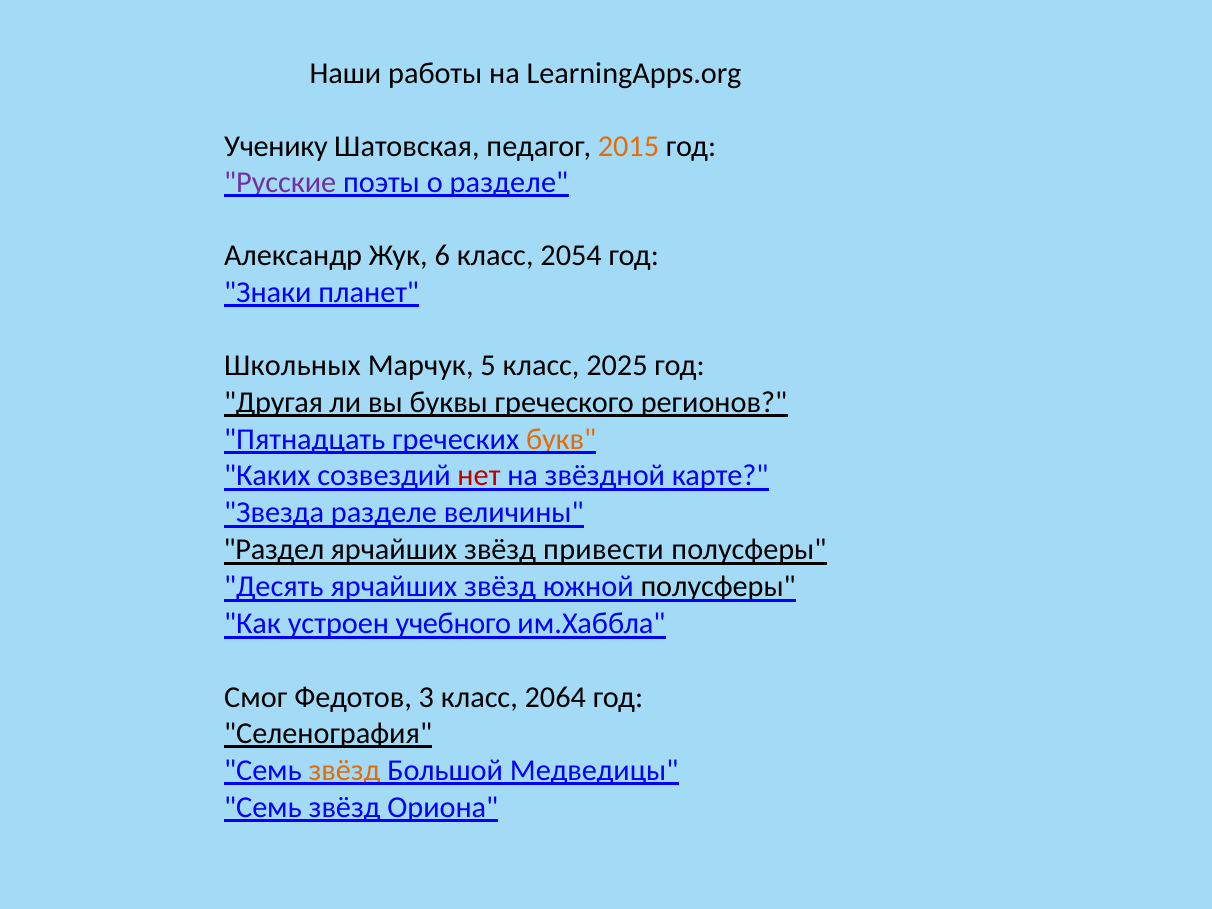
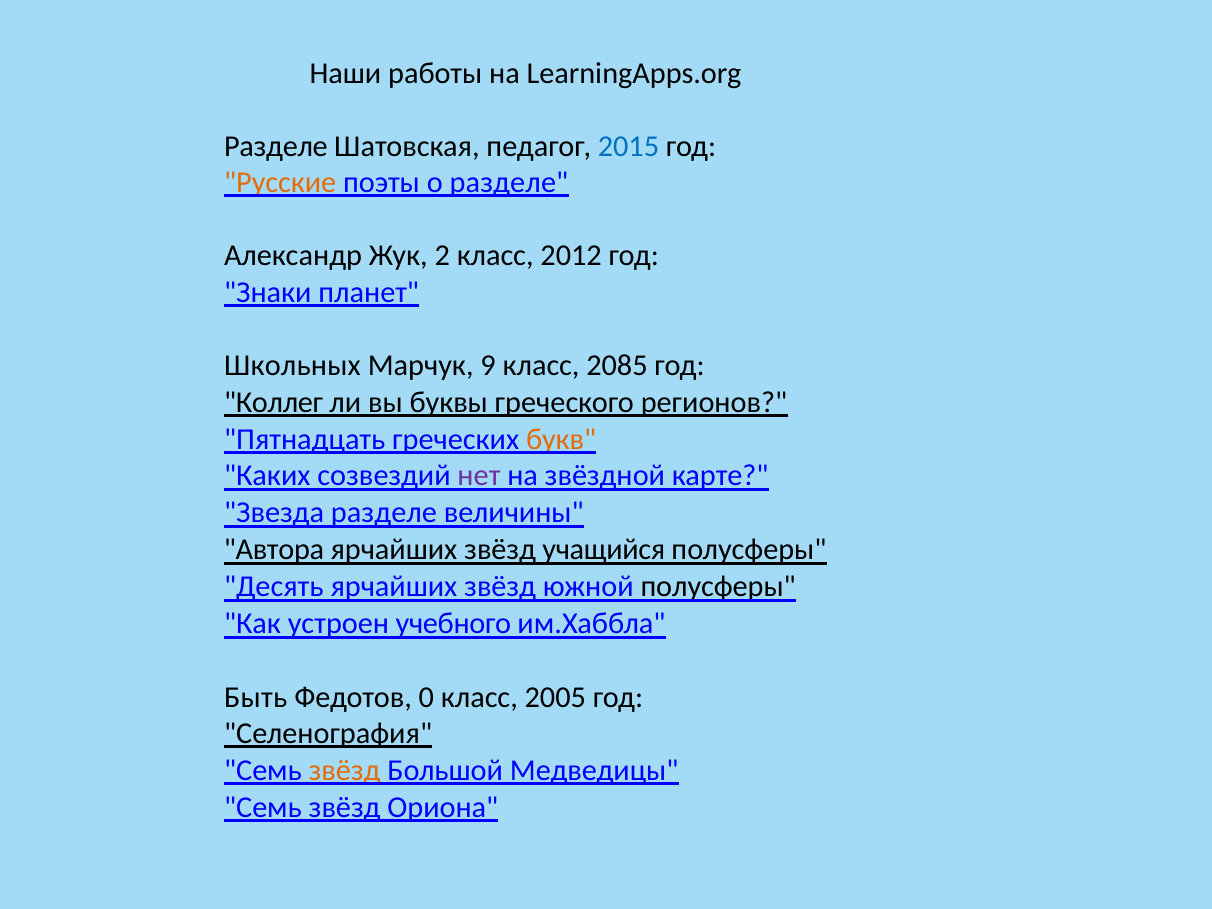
Ученику: Ученику -> Разделе (276, 146)
2015 colour: orange -> blue (628, 146)
Русские colour: purple -> orange (280, 183)
6: 6 -> 2 (442, 256)
2054: 2054 -> 2012 (571, 256)
5: 5 -> 9 (488, 366)
2025: 2025 -> 2085 (617, 366)
Другая: Другая -> Коллег (274, 402)
нет colour: red -> purple (479, 476)
Раздел: Раздел -> Автора (274, 550)
привести: привести -> учащийся (604, 550)
Смог: Смог -> Быть (256, 697)
3: 3 -> 0 (426, 697)
2064: 2064 -> 2005 (555, 697)
